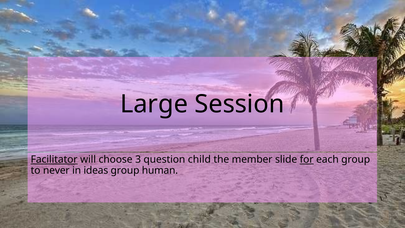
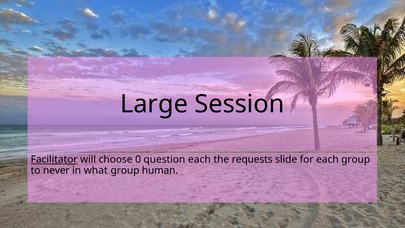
3: 3 -> 0 (138, 159)
question child: child -> each (199, 159)
member: member -> requests (252, 159)
for underline: present -> none (307, 159)
ideas: ideas -> what (96, 170)
